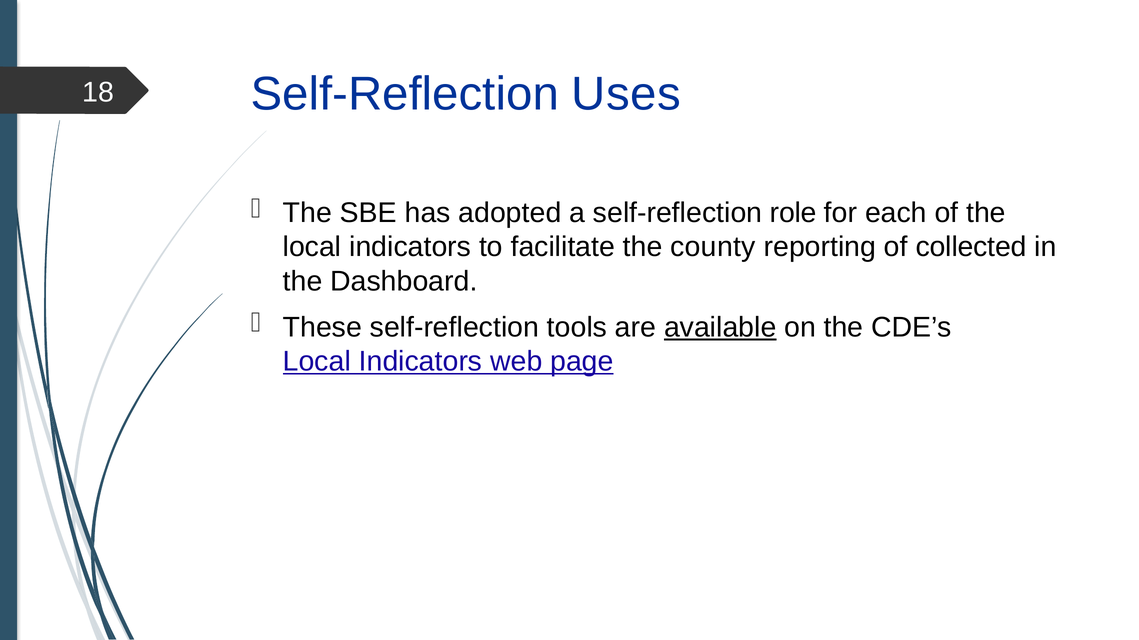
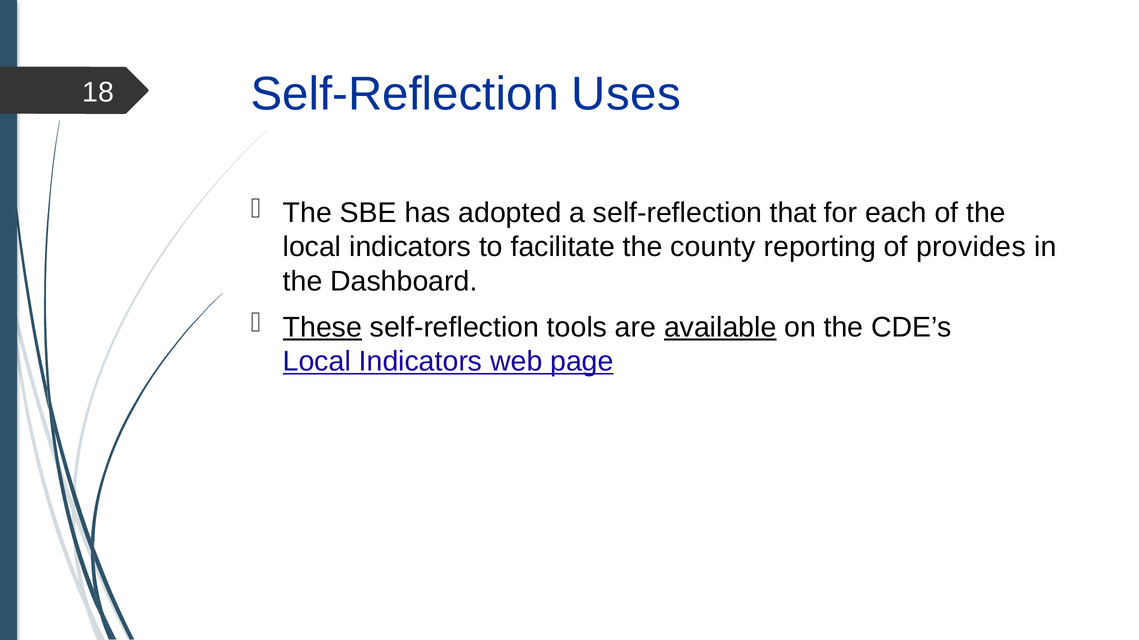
role: role -> that (793, 213)
collected: collected -> provides (971, 247)
These underline: none -> present (322, 328)
